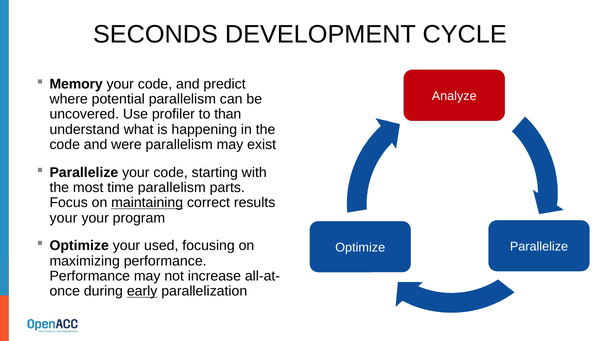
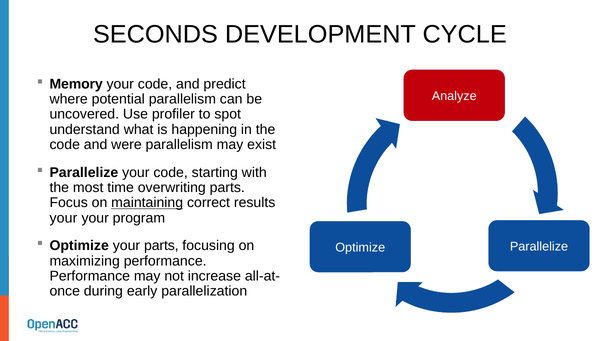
than: than -> spot (228, 114)
time parallelism: parallelism -> overwriting (172, 188)
your used: used -> parts (161, 246)
early underline: present -> none (142, 292)
